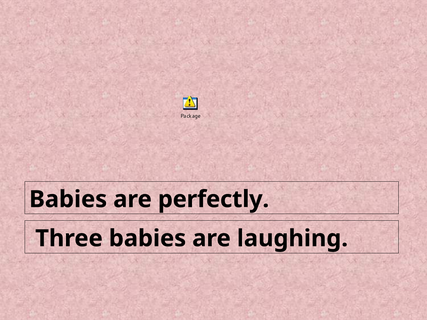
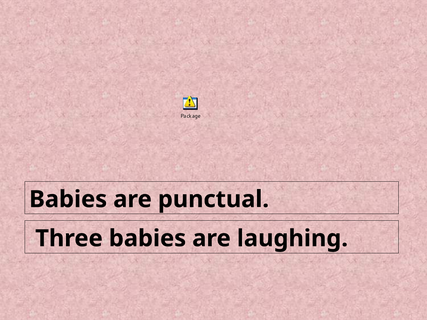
perfectly: perfectly -> punctual (213, 199)
